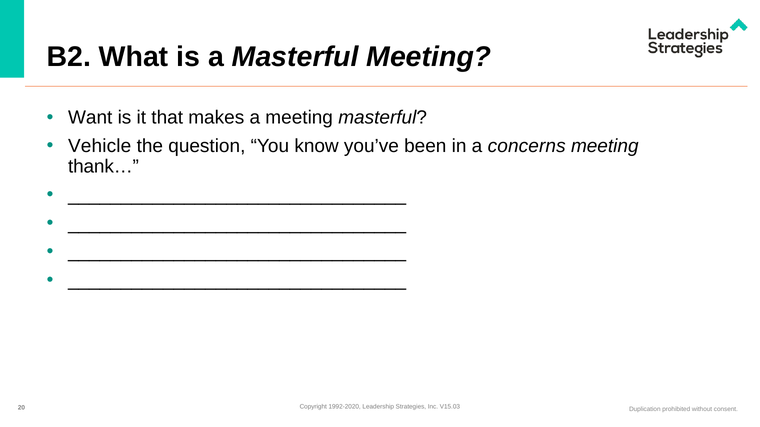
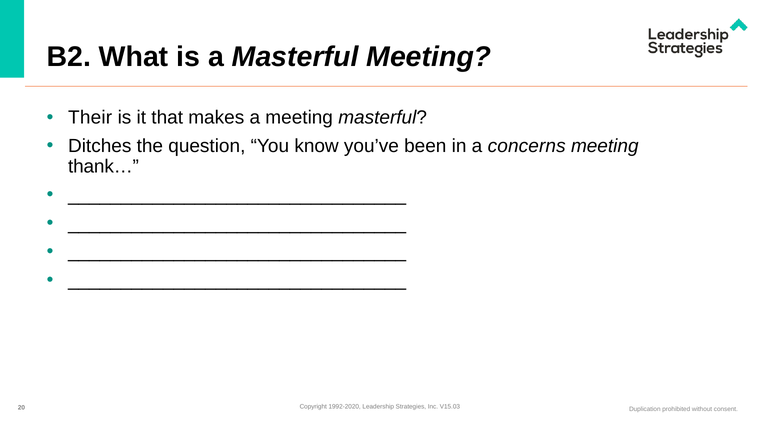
Want: Want -> Their (90, 118)
Vehicle: Vehicle -> Ditches (100, 146)
